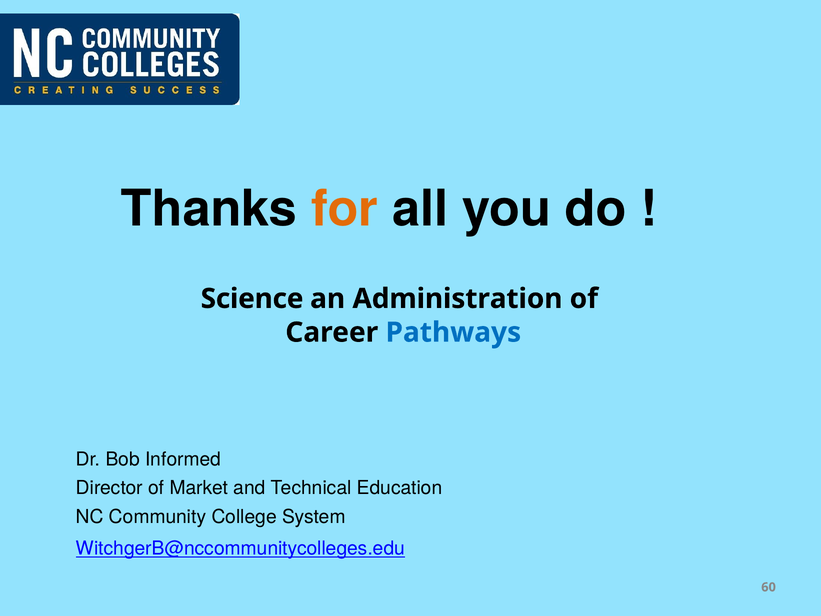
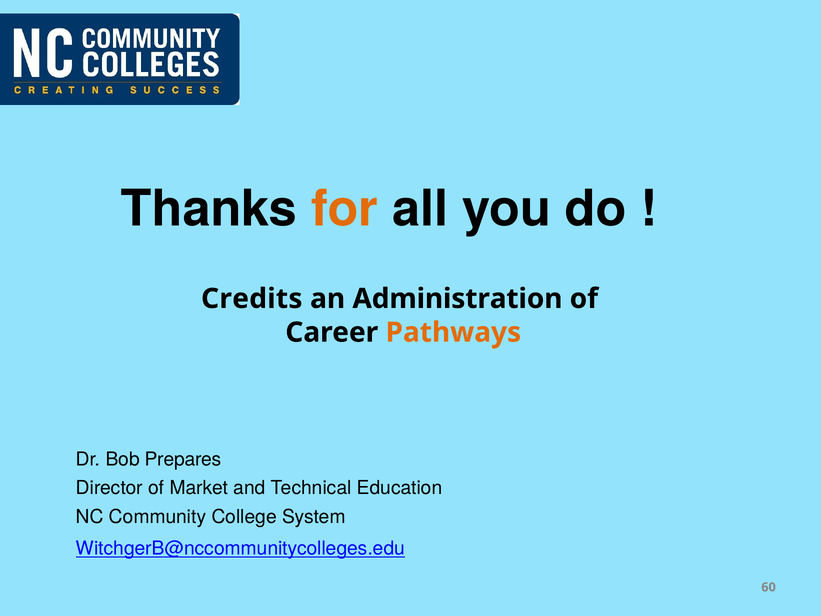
Science: Science -> Credits (252, 299)
Pathways colour: blue -> orange (453, 332)
Informed: Informed -> Prepares (183, 459)
